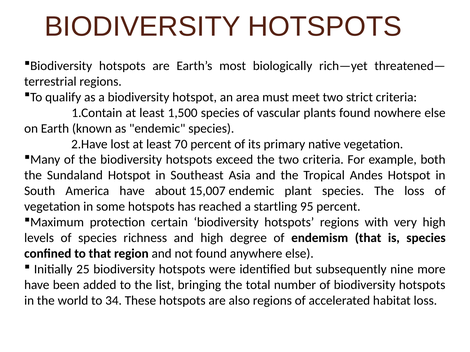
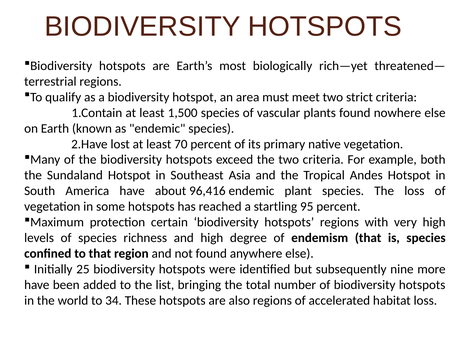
15,007: 15,007 -> 96,416 (207, 191)
